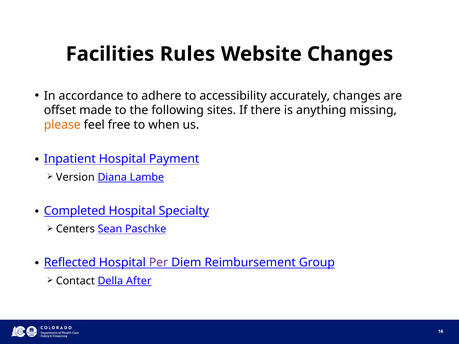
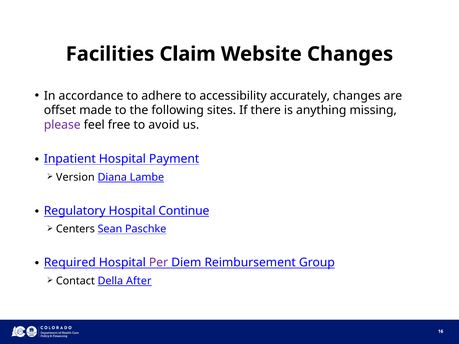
Rules: Rules -> Claim (188, 54)
please colour: orange -> purple (62, 125)
when: when -> avoid (164, 125)
Completed: Completed -> Regulatory (75, 211)
Specialty: Specialty -> Continue (184, 211)
Reflected: Reflected -> Required (70, 263)
